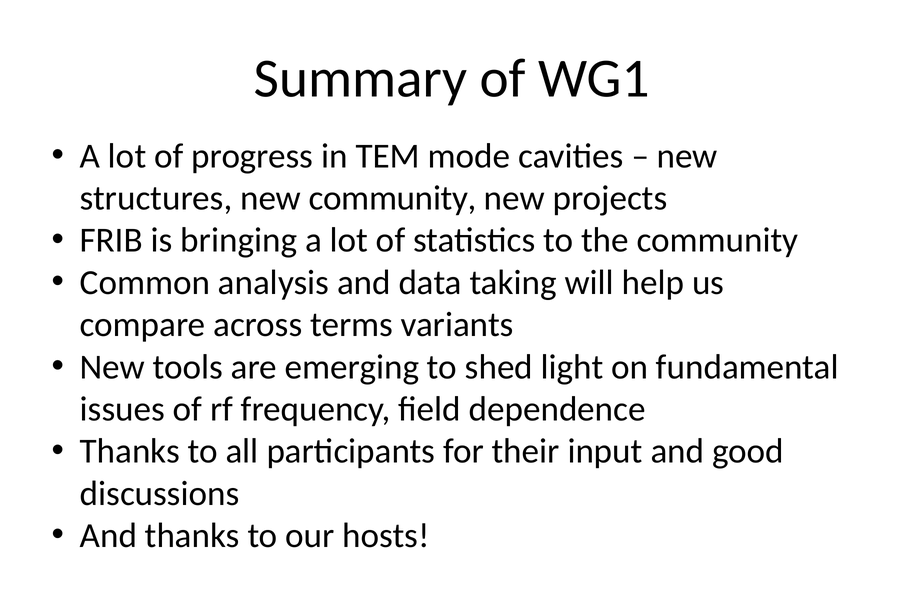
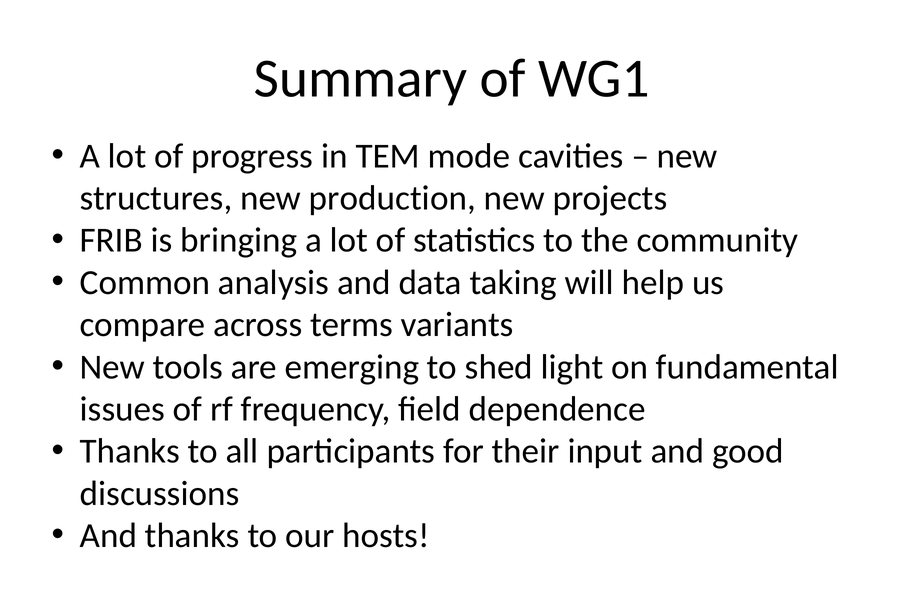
new community: community -> production (392, 198)
